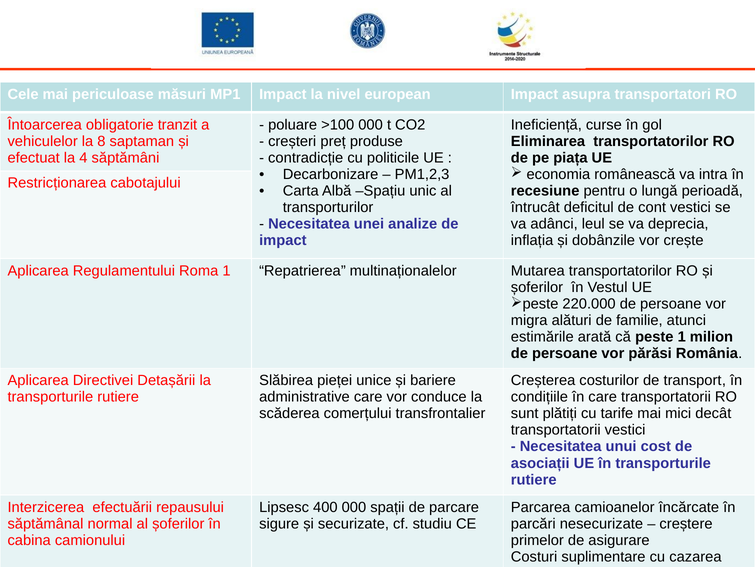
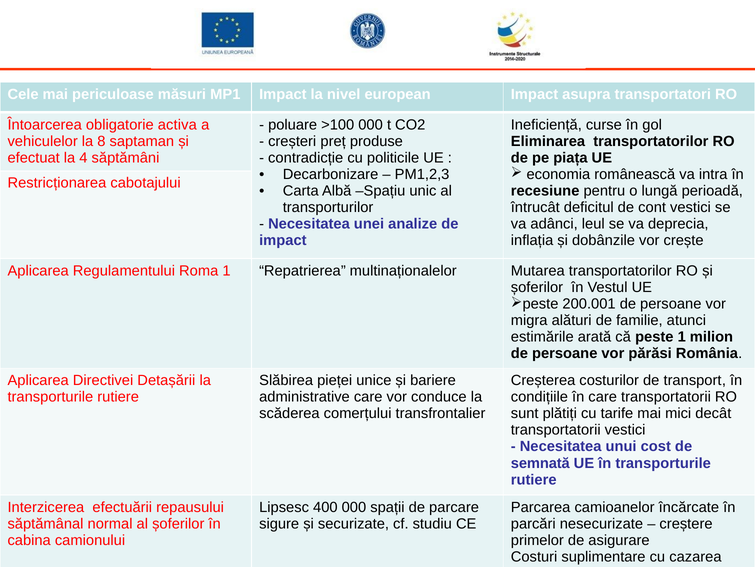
tranzit: tranzit -> activa (177, 124)
220.000: 220.000 -> 200.001 (589, 304)
asociații: asociații -> semnată (540, 463)
